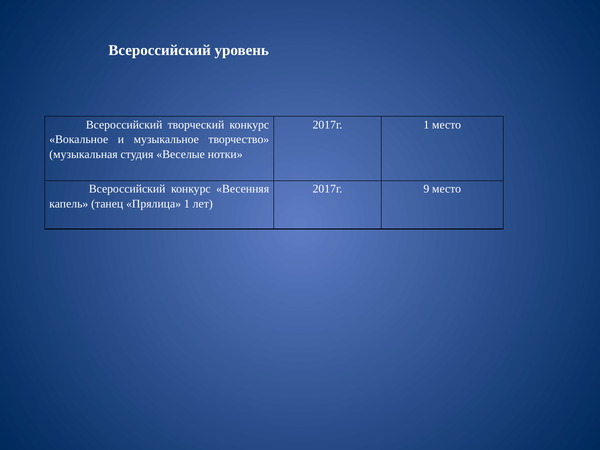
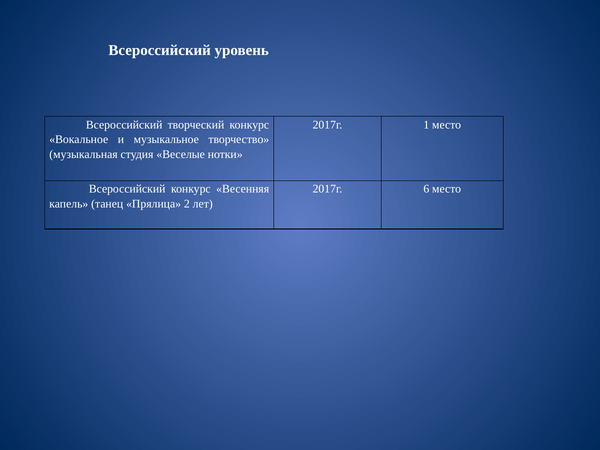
9: 9 -> 6 (426, 189)
Прялица 1: 1 -> 2 (187, 204)
